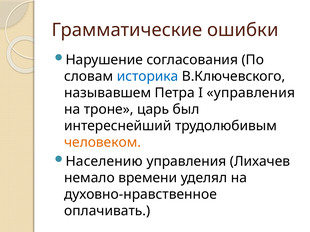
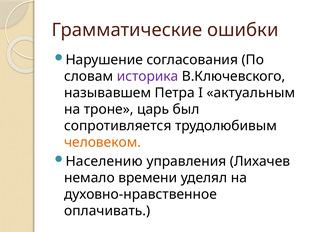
историка colour: blue -> purple (148, 76)
I управления: управления -> актуальным (251, 93)
интереснейший: интереснейший -> сопротивляется (118, 126)
